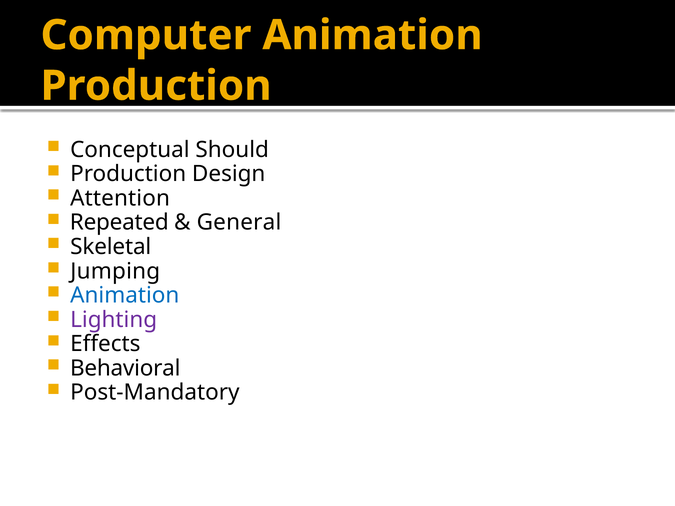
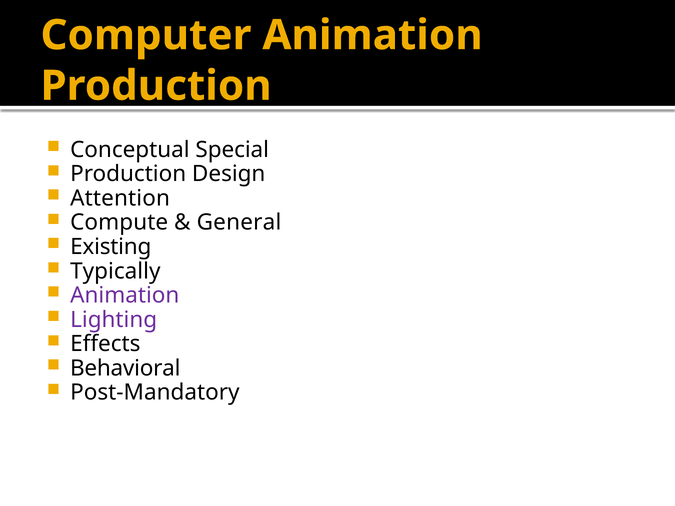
Should: Should -> Special (232, 150)
Repeated: Repeated -> Compute (119, 223)
Skeletal: Skeletal -> Existing (111, 247)
Jumping: Jumping -> Typically (115, 271)
Animation colour: blue -> purple (125, 296)
